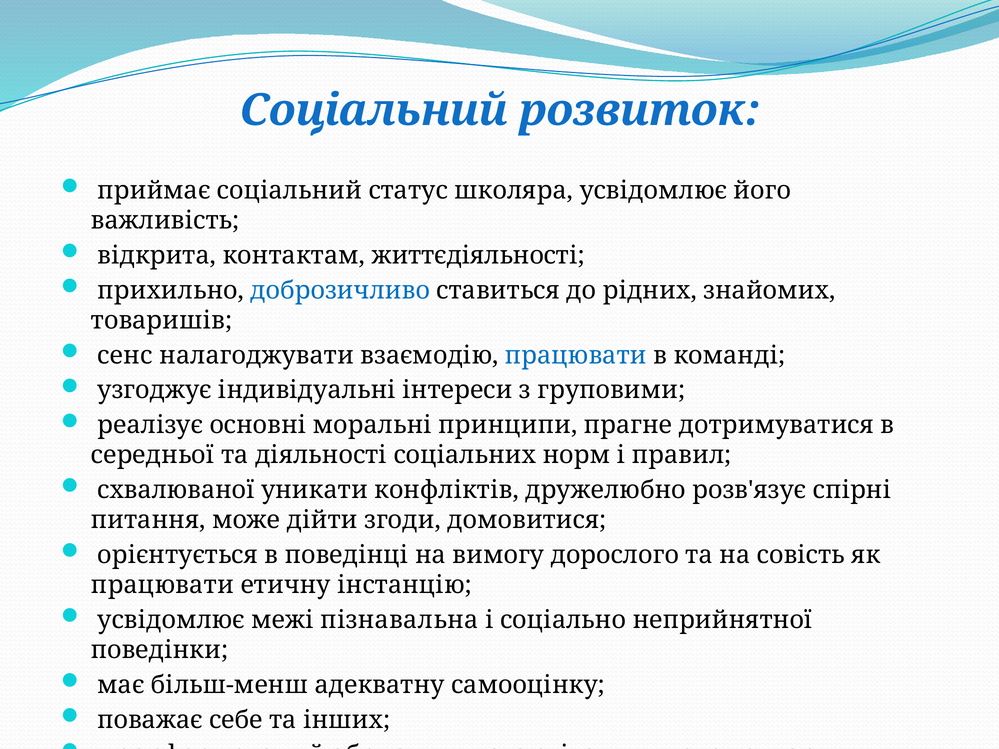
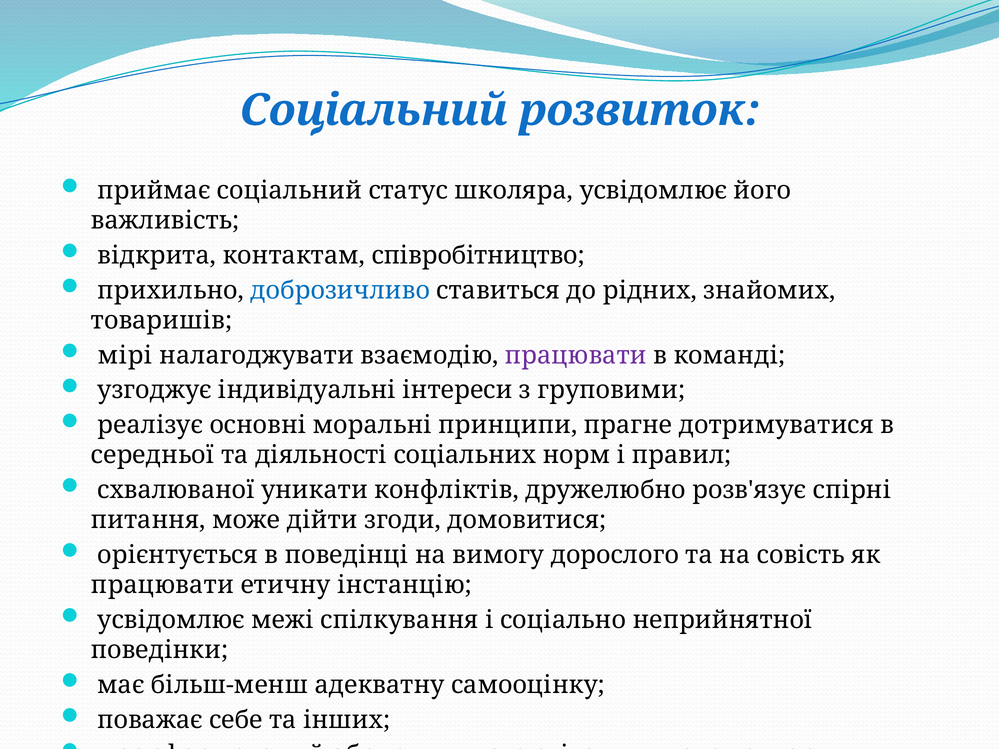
життєдіяльності: життєдіяльності -> співробітництво (478, 256)
сенс: сенс -> мірі (125, 355)
працювати colour: blue -> purple (576, 355)
пізнавальна: пізнавальна -> спілкування (399, 620)
